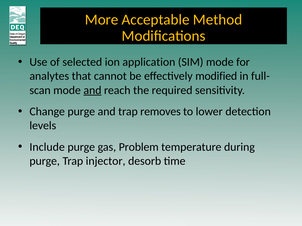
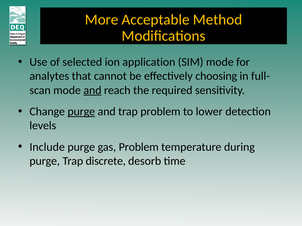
modified: modified -> choosing (216, 76)
purge underline: none -> present (81, 112)
trap removes: removes -> problem (160, 112)
injector: injector -> discrete (106, 161)
